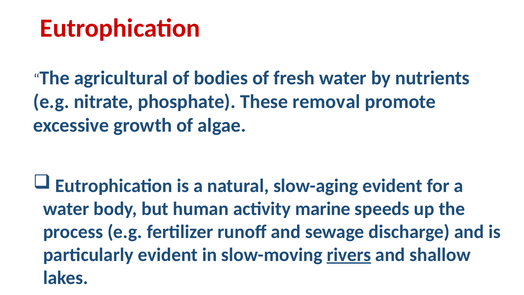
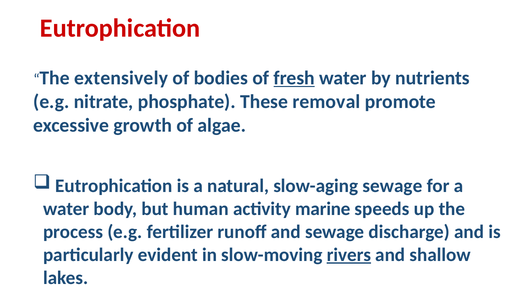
agricultural: agricultural -> extensively (121, 78)
fresh underline: none -> present (294, 78)
slow-aging evident: evident -> sewage (392, 186)
